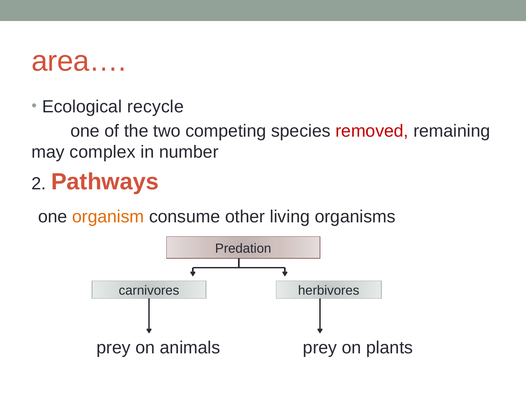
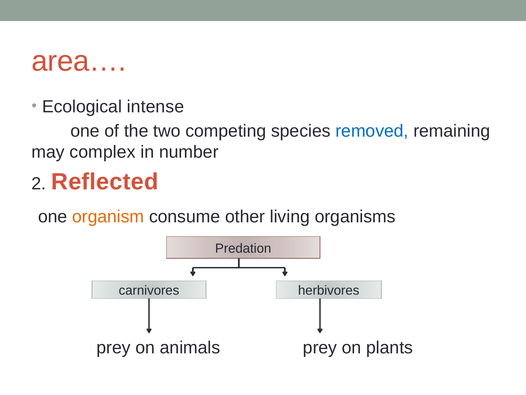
recycle: recycle -> intense (156, 106)
removed colour: red -> blue (372, 131)
Pathways: Pathways -> Reflected (105, 182)
